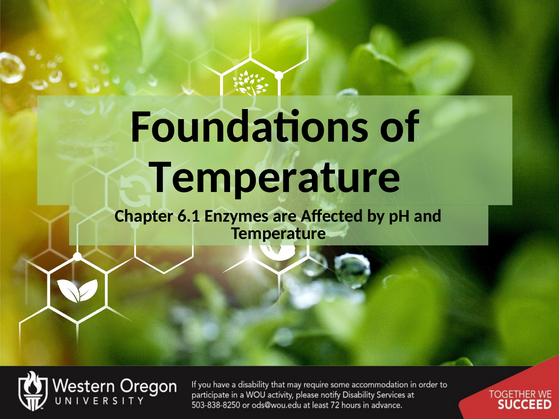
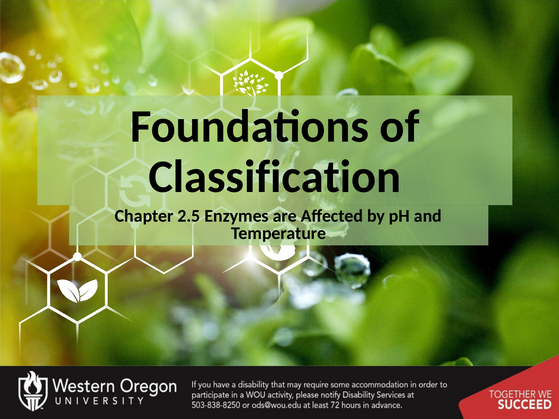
Temperature: Temperature -> Classification (275, 177)
6.1: 6.1 -> 2.5 (189, 216)
